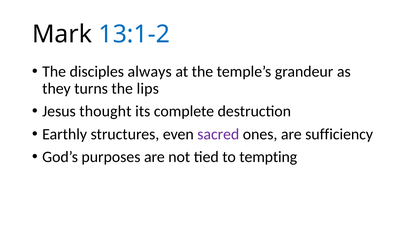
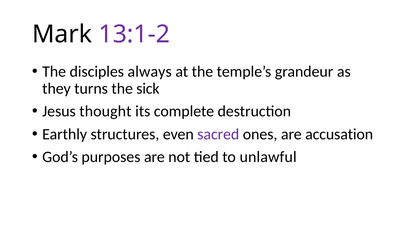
13:1-2 colour: blue -> purple (134, 34)
lips: lips -> sick (148, 89)
sufficiency: sufficiency -> accusation (339, 134)
tempting: tempting -> unlawful (268, 157)
